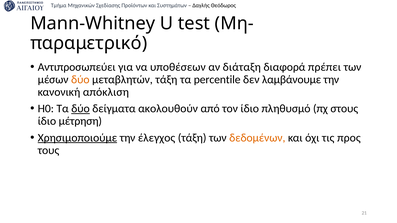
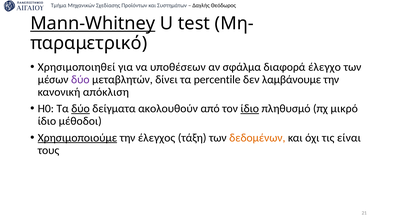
Mann-Whitney underline: none -> present (93, 24)
Αντιπροσωπεύει: Αντιπροσωπεύει -> Χρησιμοποιηθεί (77, 67)
διάταξη: διάταξη -> σφάλμα (242, 67)
πρέπει: πρέπει -> έλεγχο (324, 67)
δύο colour: orange -> purple (80, 80)
μεταβλητών τάξη: τάξη -> δίνει (166, 80)
ίδιο underline: none -> present (250, 109)
στους: στους -> μικρό (344, 109)
μέτρηση: μέτρηση -> μέθοδοι (80, 121)
προς: προς -> είναι (349, 138)
